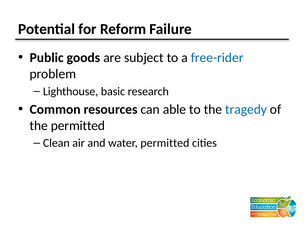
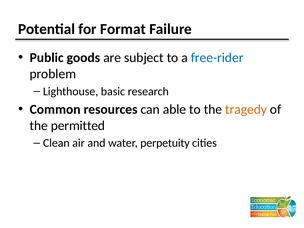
Reform: Reform -> Format (123, 29)
tragedy colour: blue -> orange (246, 109)
water permitted: permitted -> perpetuity (165, 143)
